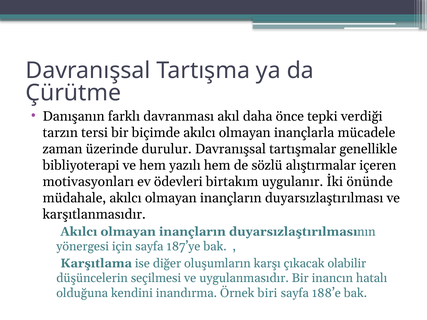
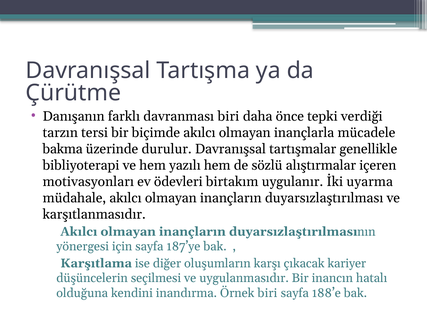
davranması akıl: akıl -> biri (228, 116)
zaman: zaman -> bakma (63, 149)
önünde: önünde -> uyarma (370, 182)
olabilir: olabilir -> kariyer (347, 263)
